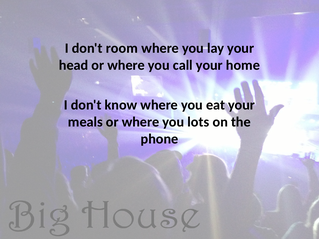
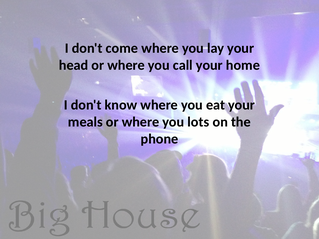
room: room -> come (122, 48)
